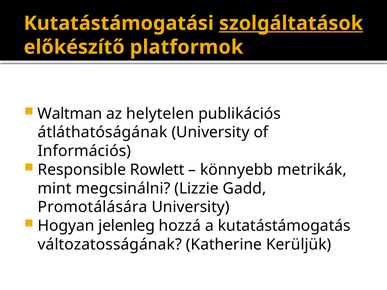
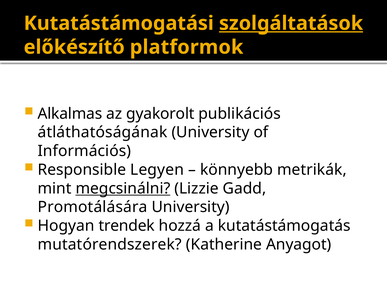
Waltman: Waltman -> Alkalmas (70, 114)
helytelen: helytelen -> gyakorolt (160, 114)
Rowlett: Rowlett -> Legyen (157, 170)
megcsinálni underline: none -> present (123, 189)
jelenleg: jelenleg -> trendek (127, 226)
változatosságának: változatosságának -> mutatórendszerek (110, 245)
Kerüljük: Kerüljük -> Anyagot (299, 245)
